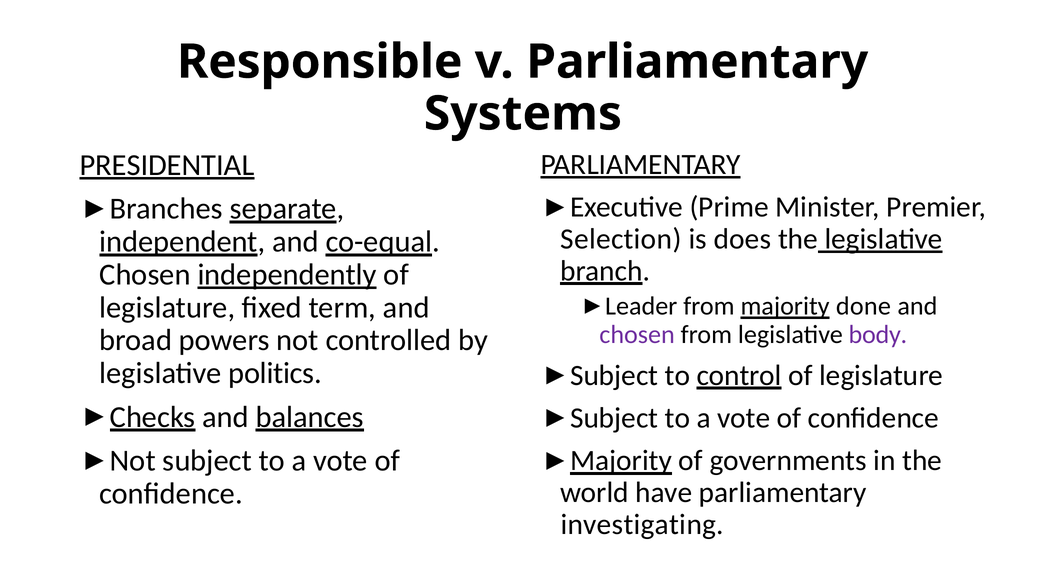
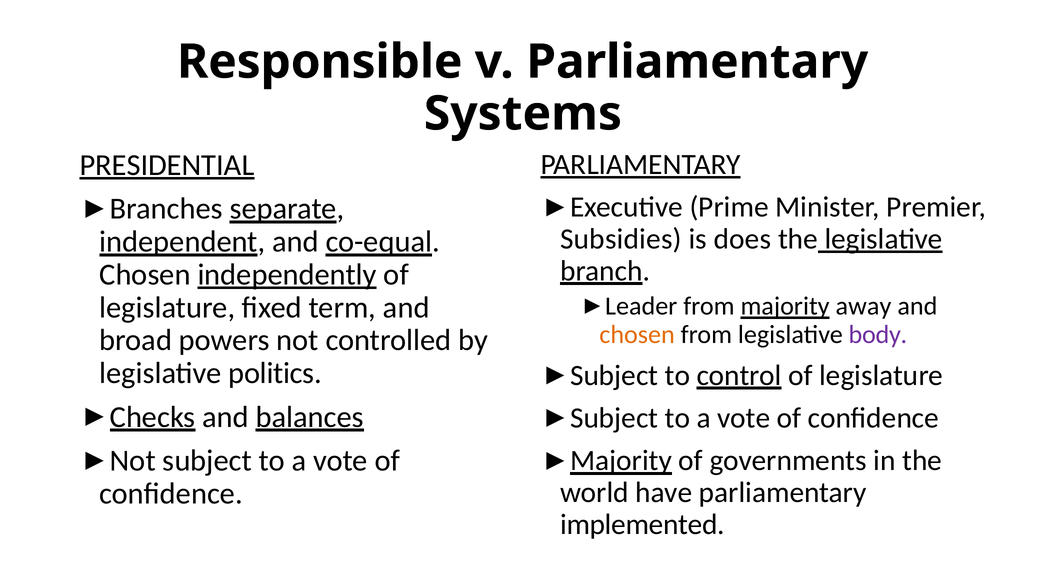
Selection: Selection -> Subsidies (621, 239)
done: done -> away (864, 307)
chosen colour: purple -> orange (637, 335)
investigating: investigating -> implemented (642, 525)
